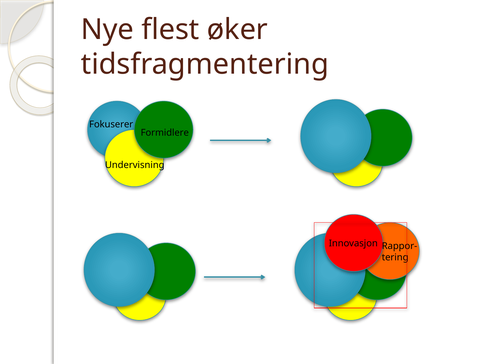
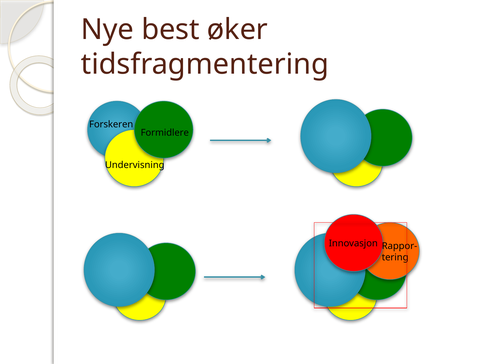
flest: flest -> best (170, 30)
Fokuserer: Fokuserer -> Forskeren (111, 124)
